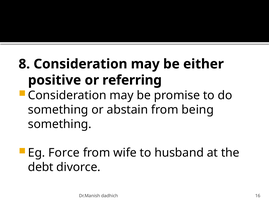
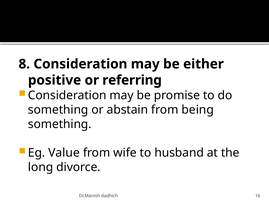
Force: Force -> Value (64, 153)
debt: debt -> long (41, 167)
